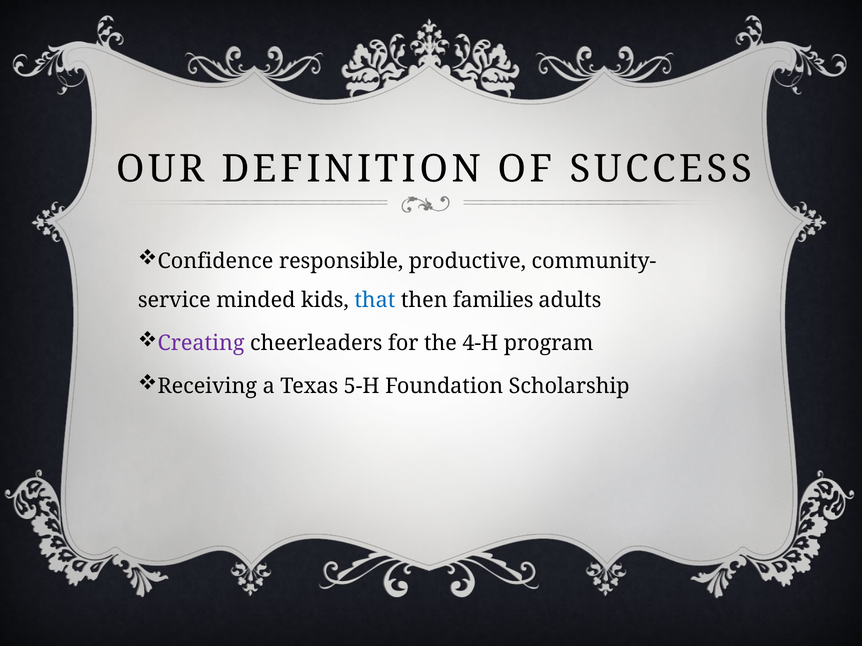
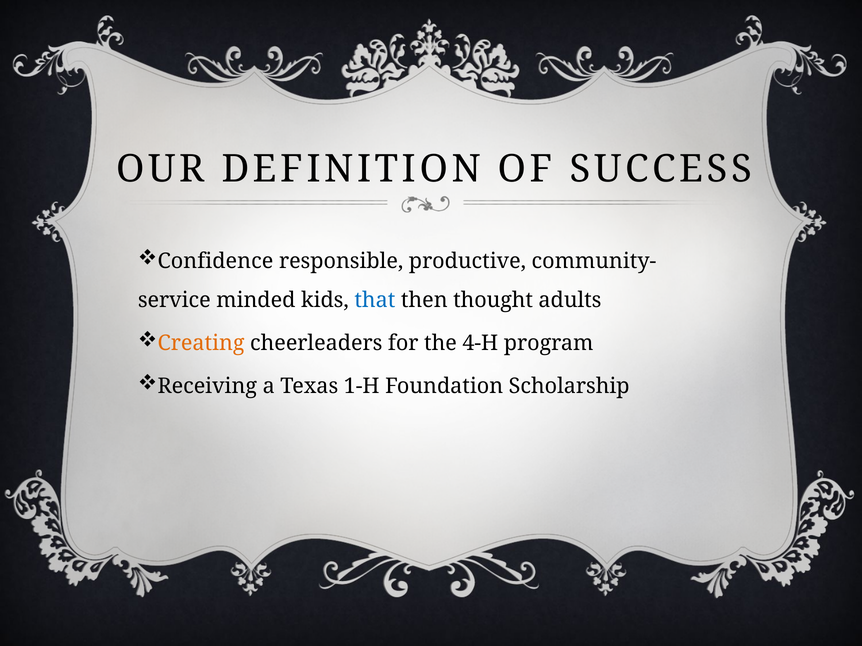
families: families -> thought (493, 300)
Creating colour: purple -> orange (201, 343)
5-H: 5-H -> 1-H (362, 387)
